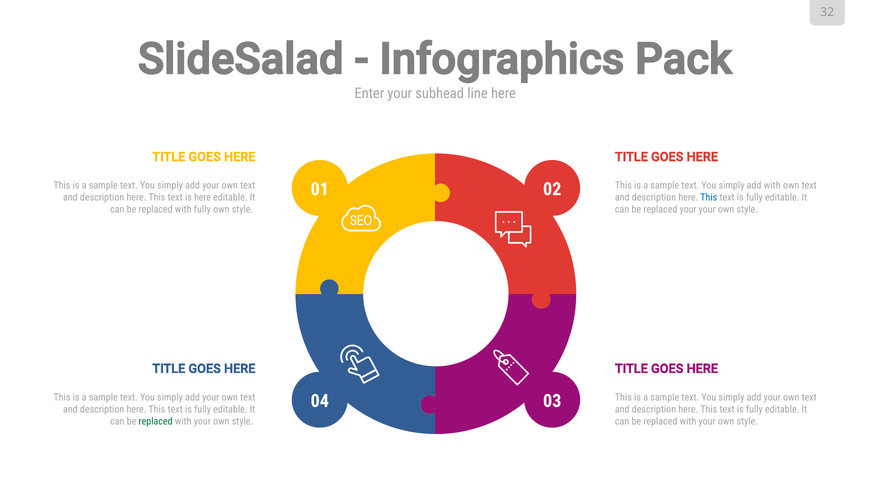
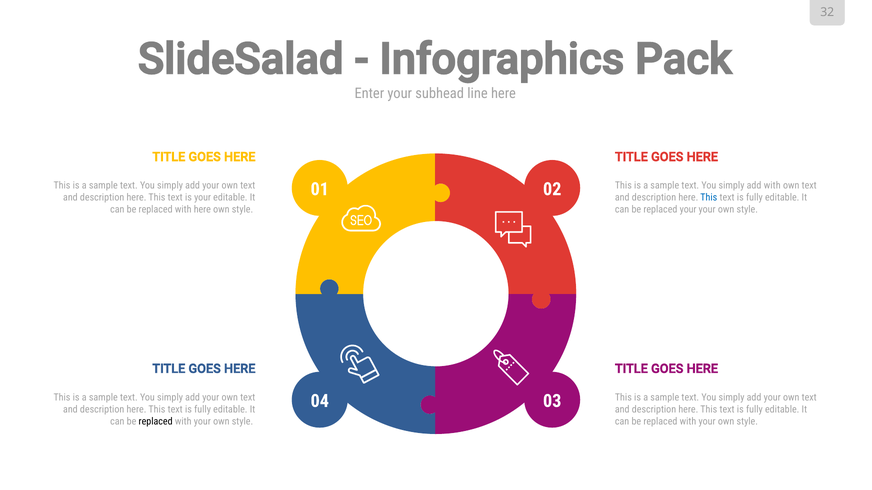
is here: here -> your (203, 198)
with fully: fully -> here (202, 210)
replaced colour: green -> black (156, 422)
